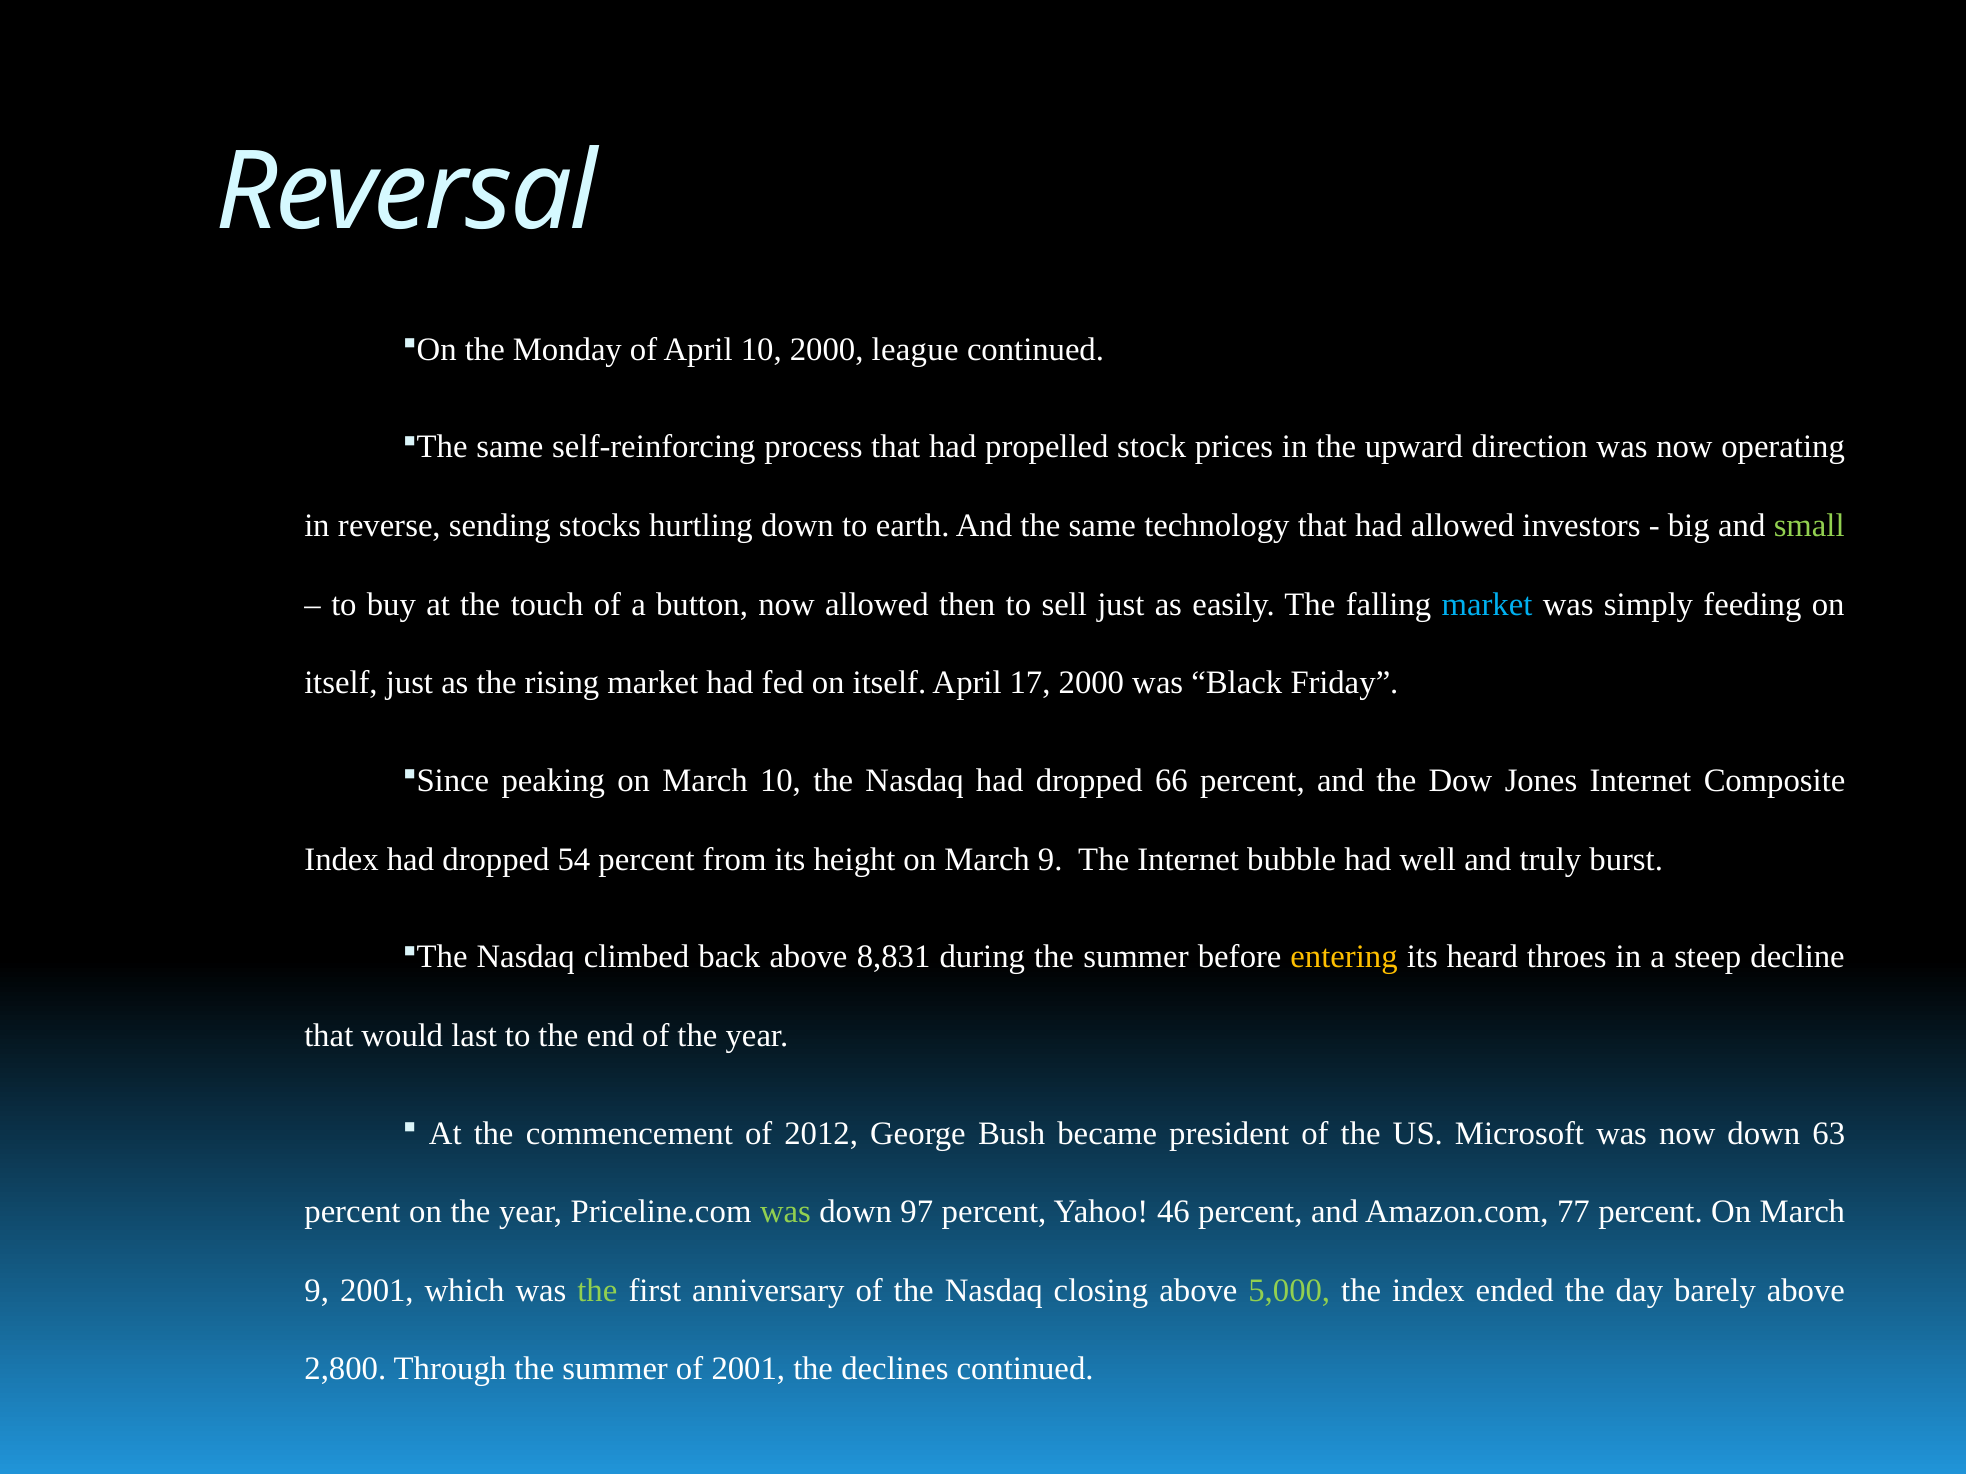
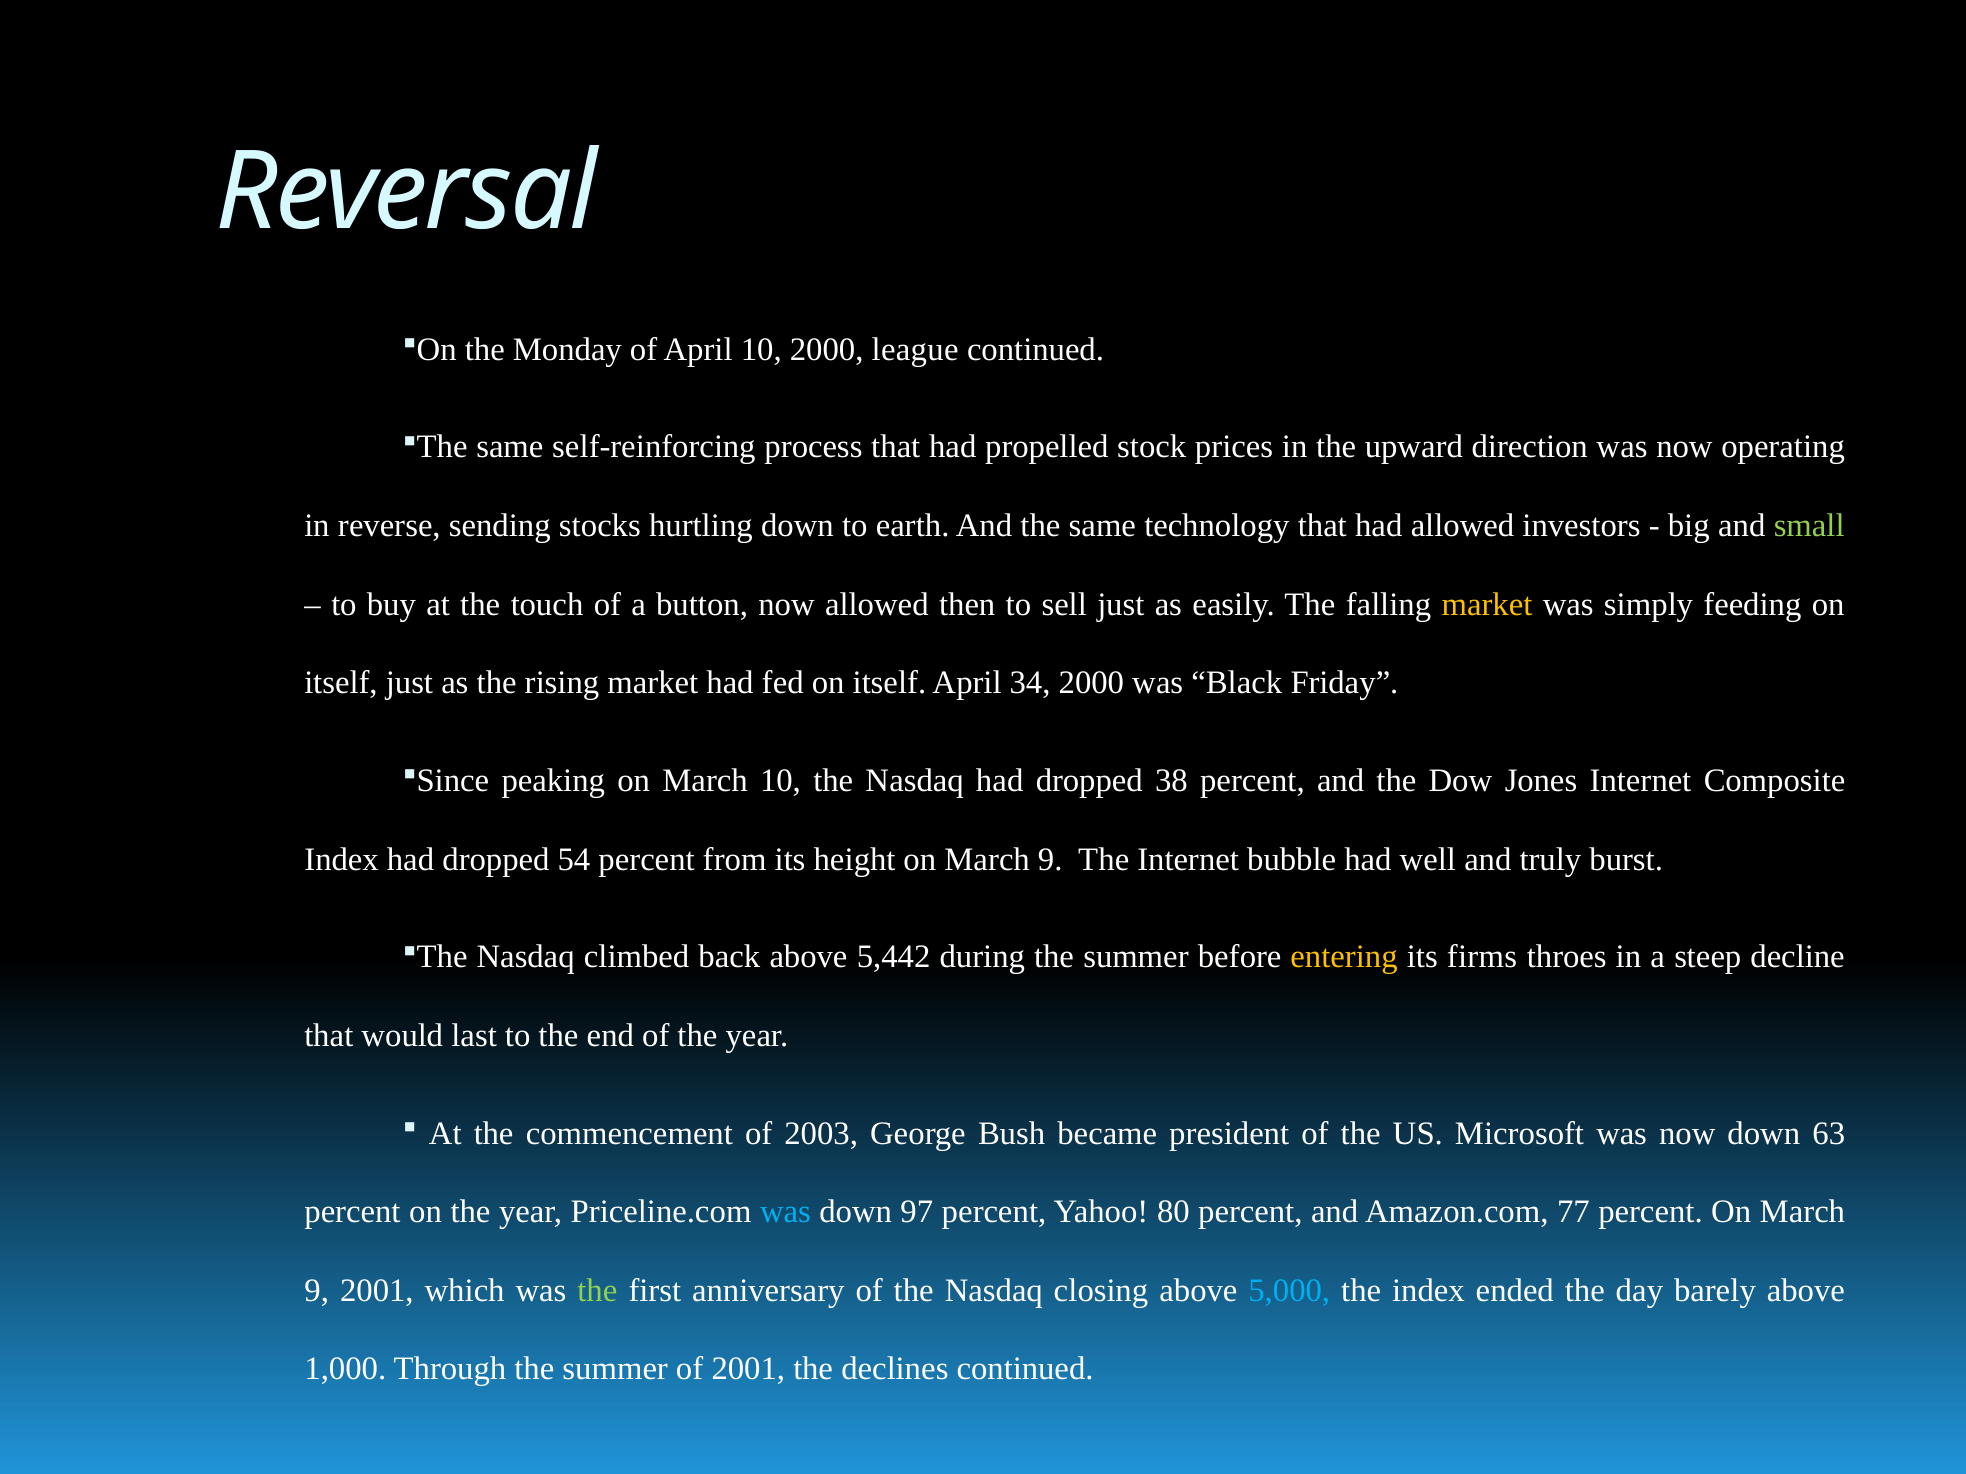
market colour: light blue -> yellow (1487, 604)
17: 17 -> 34 (1030, 683)
66: 66 -> 38 (1171, 781)
8,831: 8,831 -> 5,442 (894, 957)
heard: heard -> firms (1482, 957)
2012: 2012 -> 2003 (821, 1134)
was colour: light green -> light blue (785, 1212)
46: 46 -> 80 (1173, 1212)
5,000 colour: light green -> light blue (1289, 1291)
2,800: 2,800 -> 1,000 (345, 1370)
